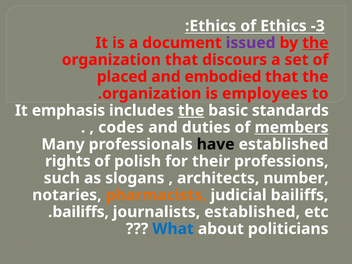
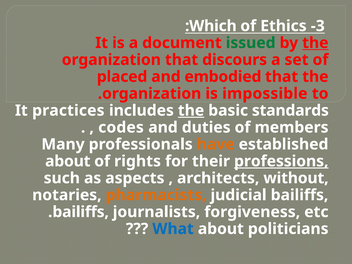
Ethics: Ethics -> Which (213, 26)
issued colour: purple -> green (251, 43)
employees: employees -> impossible (265, 94)
emphasis: emphasis -> practices (68, 110)
members underline: present -> none (292, 127)
have colour: black -> orange (216, 144)
rights: rights -> about (68, 161)
polish: polish -> rights (138, 161)
professions underline: none -> present (281, 161)
slogans: slogans -> aspects (135, 178)
number: number -> without (296, 178)
journalists established: established -> forgiveness (252, 212)
